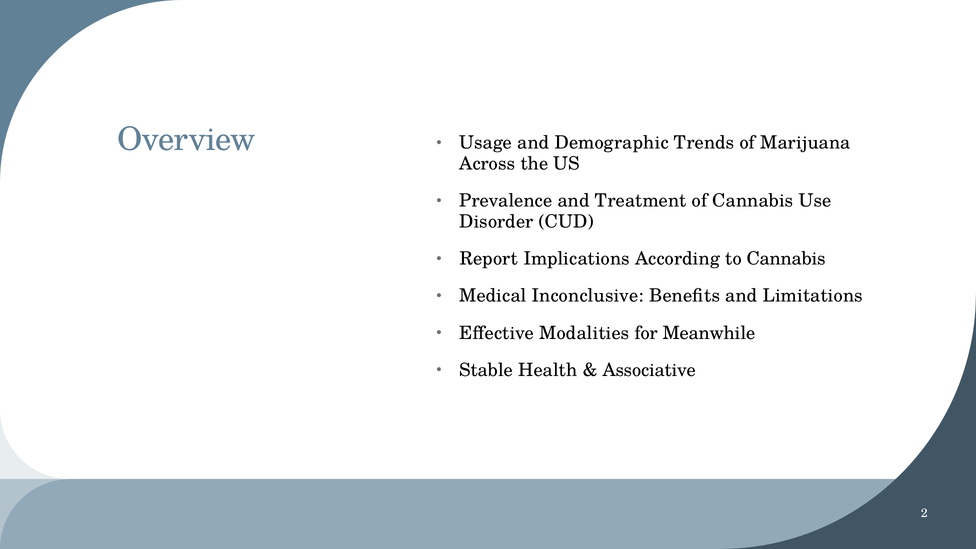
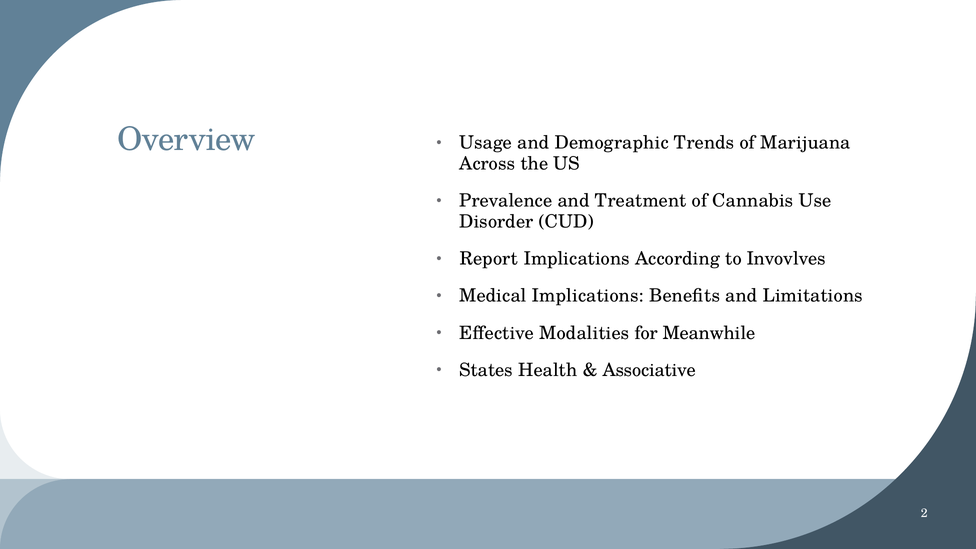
to Cannabis: Cannabis -> Invovlves (786, 259)
Medical Inconclusive: Inconclusive -> Implications (588, 296)
Stable: Stable -> States (486, 370)
